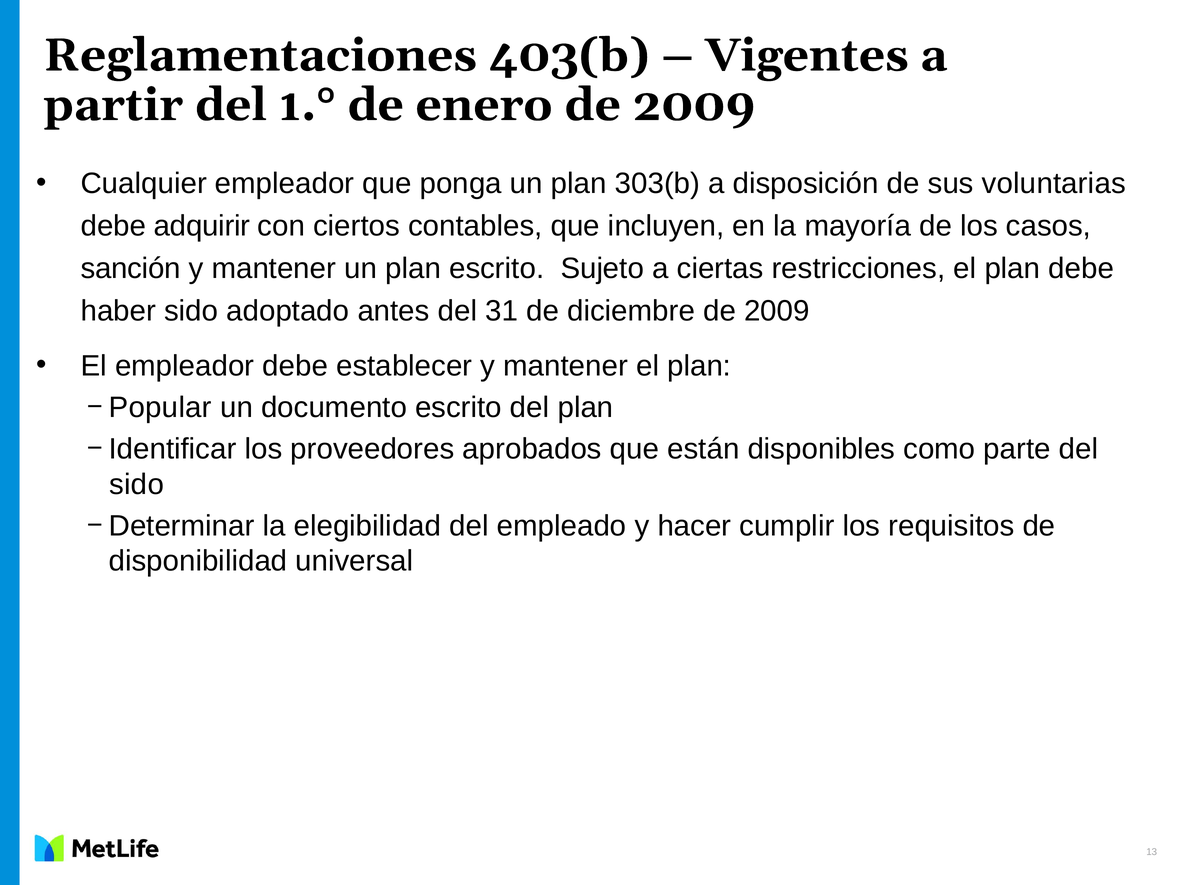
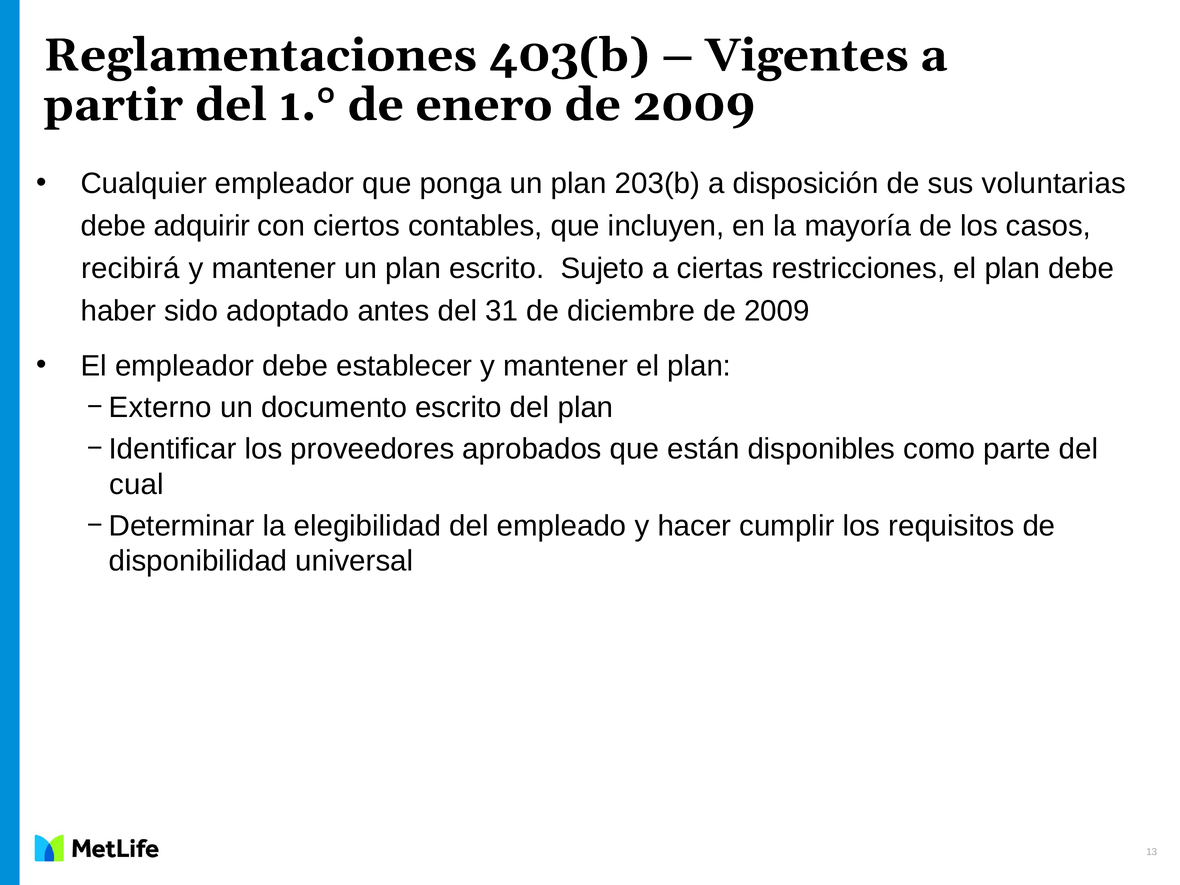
303(b: 303(b -> 203(b (657, 184)
sanción: sanción -> recibirá (130, 269)
Popular: Popular -> Externo (160, 407)
sido: sido -> cual (137, 484)
